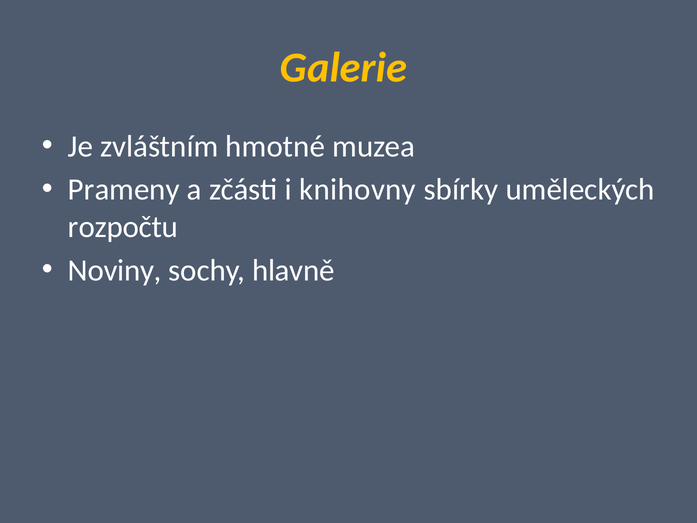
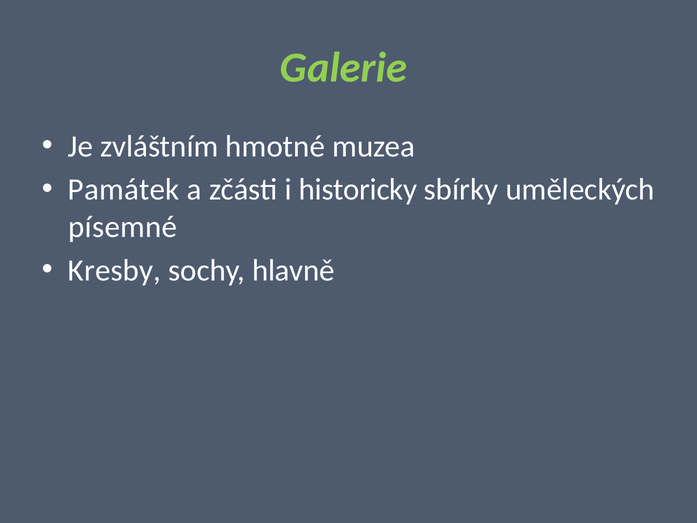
Galerie colour: yellow -> light green (344, 67)
Prameny: Prameny -> Památek (124, 190)
knihovny: knihovny -> historicky (358, 190)
rozpočtu: rozpočtu -> písemné (123, 227)
Noviny: Noviny -> Kresby (115, 270)
